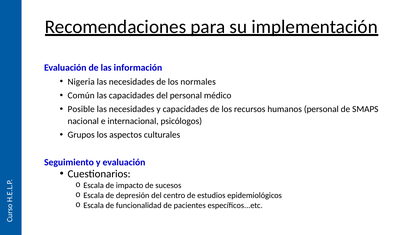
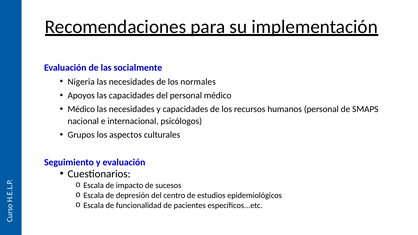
información: información -> socialmente (138, 68)
Común: Común -> Apoyos (81, 96)
Posible: Posible -> Médico (81, 109)
